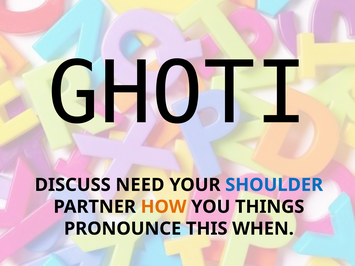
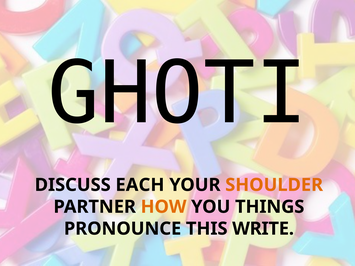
NEED: NEED -> EACH (140, 185)
SHOULDER colour: blue -> orange (274, 185)
WHEN: WHEN -> WRITE (263, 229)
